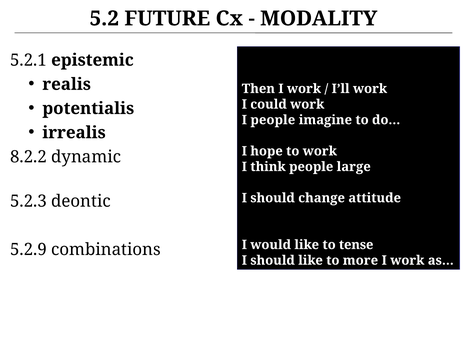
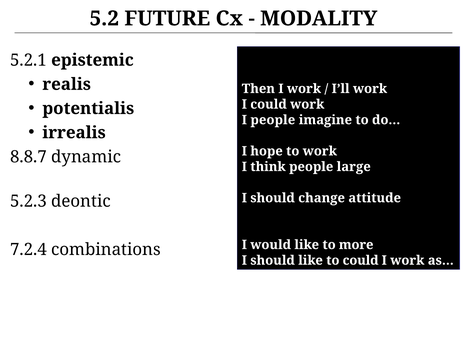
8.2.2: 8.2.2 -> 8.8.7 (28, 156)
tense: tense -> more (356, 244)
5.2.9: 5.2.9 -> 7.2.4 (28, 249)
to more: more -> could (361, 260)
